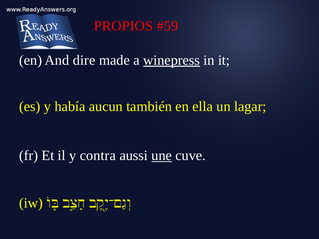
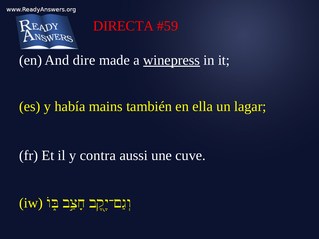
PROPIOS: PROPIOS -> DIRECTA (124, 26)
aucun: aucun -> mains (106, 106)
une underline: present -> none (162, 156)
